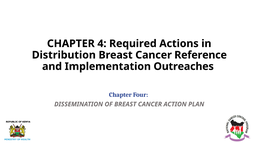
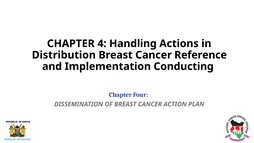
Required: Required -> Handling (133, 44)
Outreaches: Outreaches -> Conducting (184, 66)
